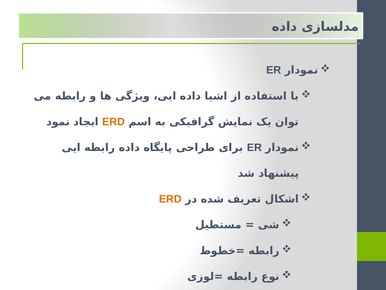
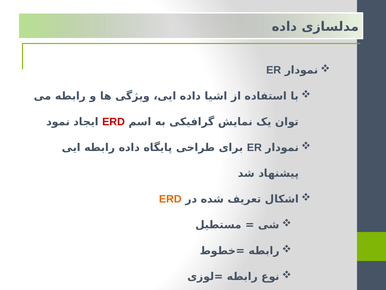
ERD colour: orange -> red (114, 122)
